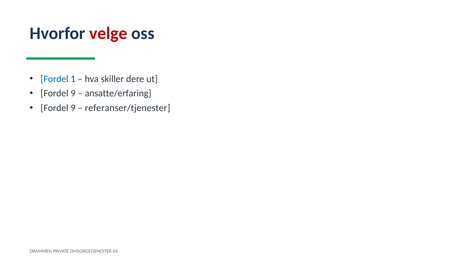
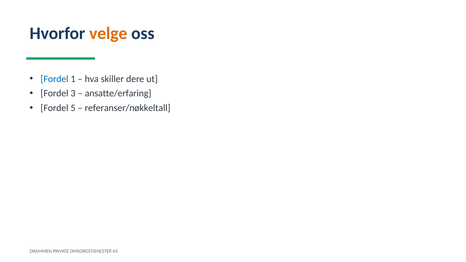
velge colour: red -> orange (108, 33)
9: 9 -> 3 (73, 93)
9: 9 -> 5 (73, 108)
referanser/tjenester: referanser/tjenester -> referanser/nøkkeltall (128, 108)
